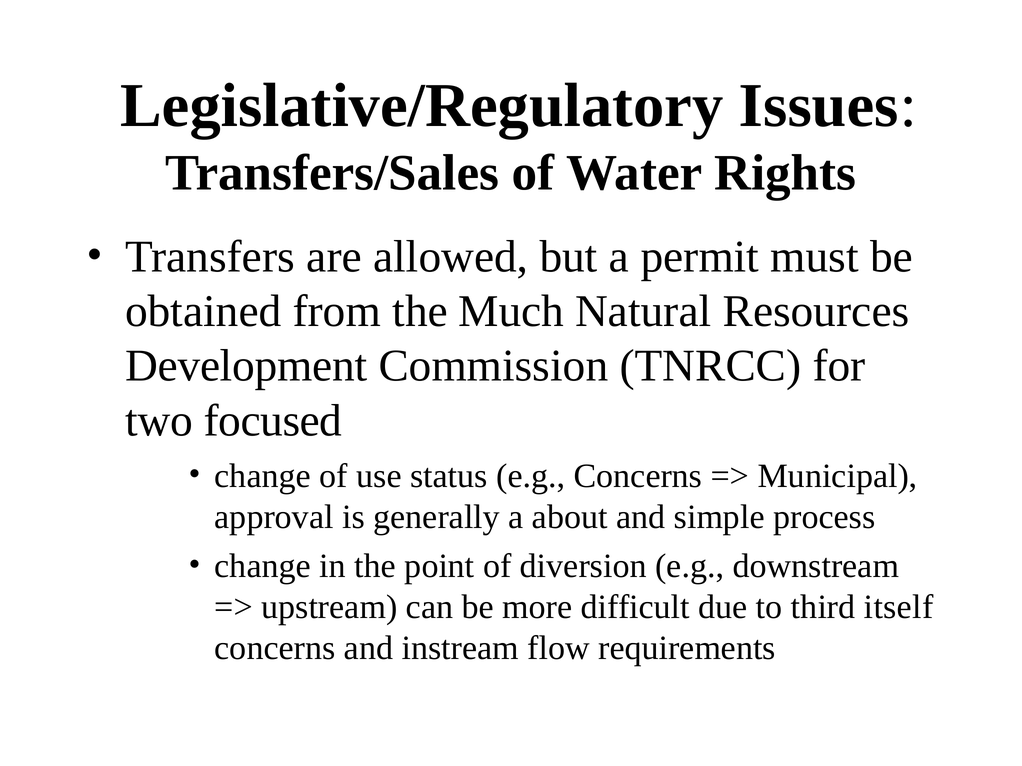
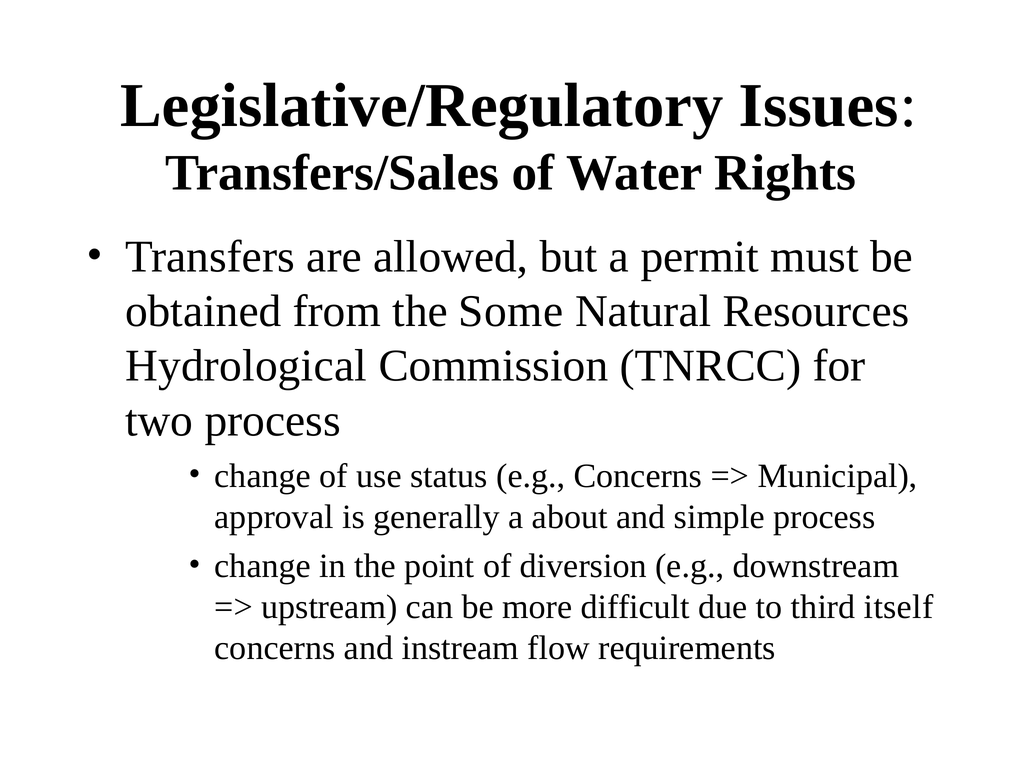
Much: Much -> Some (511, 312)
Development: Development -> Hydrological (246, 366)
two focused: focused -> process (273, 421)
